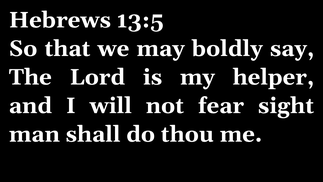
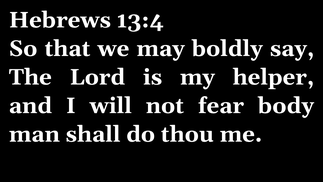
13:5: 13:5 -> 13:4 (140, 20)
sight: sight -> body (286, 106)
